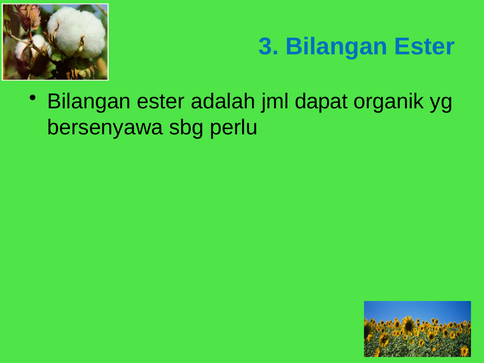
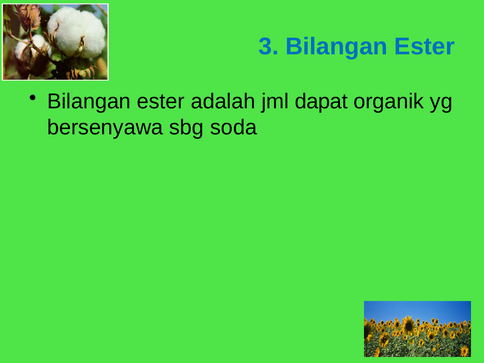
perlu: perlu -> soda (234, 127)
